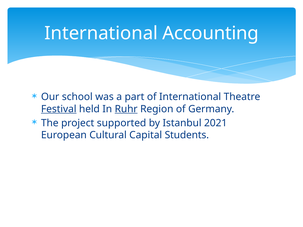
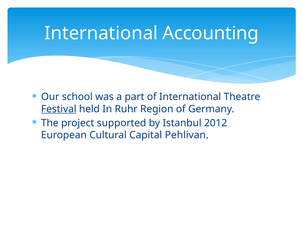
Ruhr underline: present -> none (126, 109)
2021: 2021 -> 2012 (216, 123)
Students: Students -> Pehlivan (187, 135)
